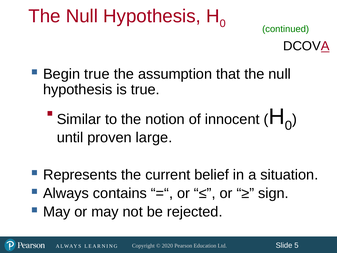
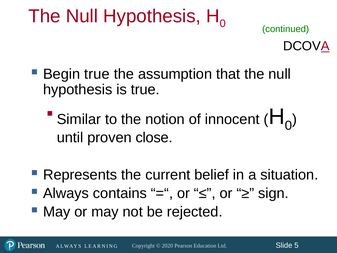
large: large -> close (154, 137)
